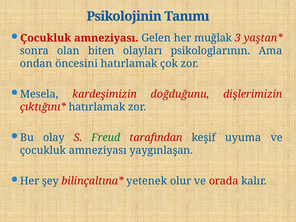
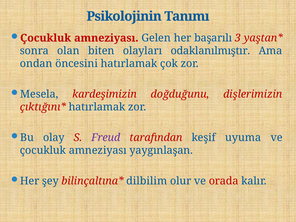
muğlak: muğlak -> başarılı (213, 38)
psikologlarının: psikologlarının -> odaklanılmıştır (210, 51)
Freud colour: green -> purple (106, 138)
yetenek: yetenek -> dilbilim (147, 181)
